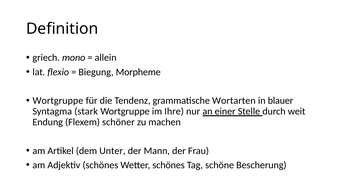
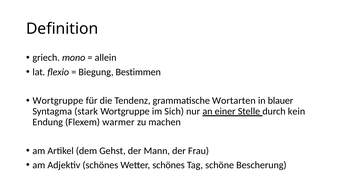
Morpheme: Morpheme -> Bestimmen (138, 72)
Ihre: Ihre -> Sich (174, 112)
weit: weit -> kein (297, 112)
schöner: schöner -> warmer (118, 122)
Unter: Unter -> Gehst (112, 151)
